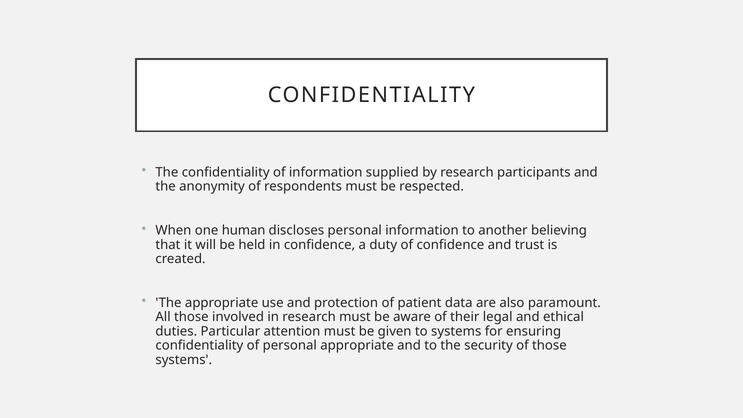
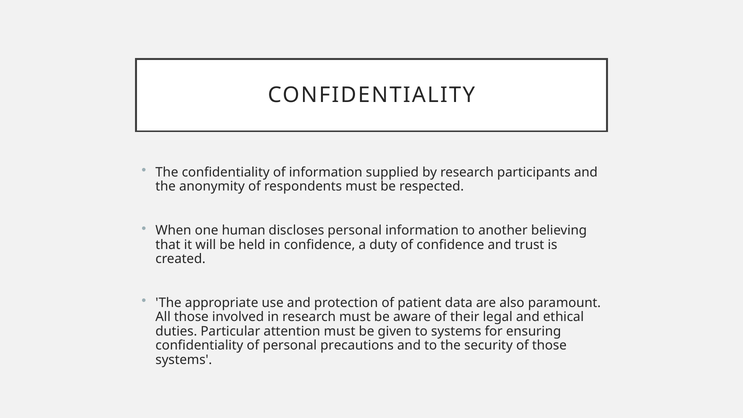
personal appropriate: appropriate -> precautions (357, 346)
